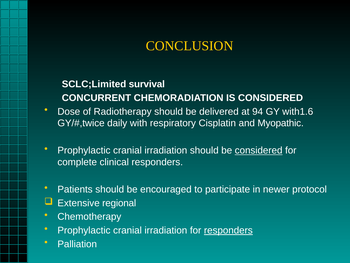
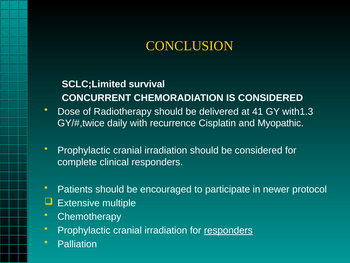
94: 94 -> 41 (258, 111)
with1.6: with1.6 -> with1.3 (298, 111)
respiratory: respiratory -> recurrence (173, 123)
considered underline: present -> none (259, 150)
regional: regional -> multiple (119, 203)
